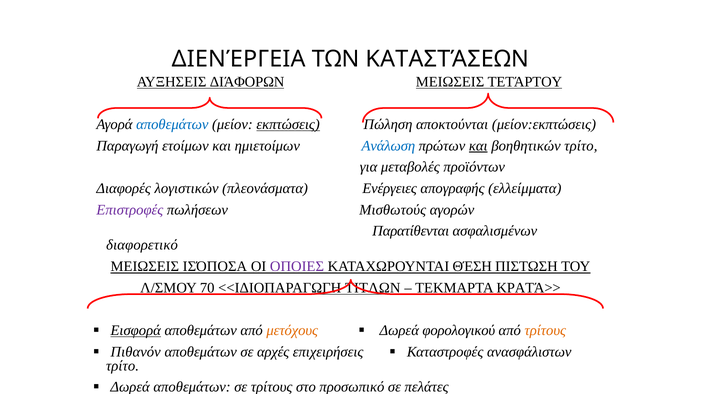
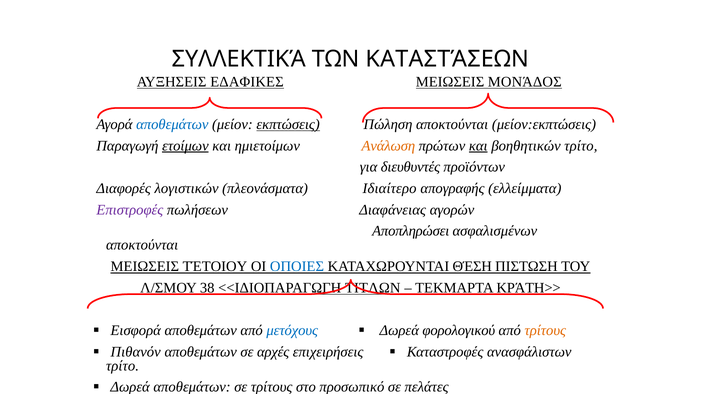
ΔΙΕΝΈΡΓΕΙΑ: ΔΙΕΝΈΡΓΕΙΑ -> ΣΥΛΛΕΚΤΙΚΆ (239, 59)
ΔΙΆΦΟΡΩΝ: ΔΙΆΦΟΡΩΝ -> ΕΔΑΦΙΚΕΣ (247, 82)
ΤΕΤΆΡΤΟΥ: ΤΕΤΆΡΤΟΥ -> ΜΟΝΆΔΟΣ (525, 82)
ετοίμων underline: none -> present (185, 146)
Ανάλωση colour: blue -> orange (388, 146)
μεταβολές: μεταβολές -> διευθυντές (410, 167)
Ενέργειες: Ενέργειες -> Ιδιαίτερο (390, 189)
Μισθωτούς: Μισθωτούς -> Διαφάνειας (393, 210)
Παρατίθενται: Παρατίθενται -> Αποπληρώσει (411, 231)
διαφορετικό: διαφορετικό -> αποκτούνται (142, 245)
ΙΣΌΠΟΣΑ: ΙΣΌΠΟΣΑ -> ΤΈΤΟΙΟΥ (215, 267)
ΟΠΟΙΕΣ colour: purple -> blue (297, 267)
70: 70 -> 38 (207, 288)
ΚΡΑΤΆ>>: ΚΡΑΤΆ>> -> ΚΡΆΤΗ>> (529, 288)
Εισφορά underline: present -> none (136, 331)
μετόχους colour: orange -> blue (292, 331)
